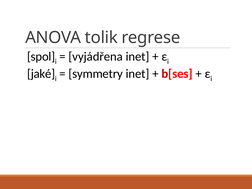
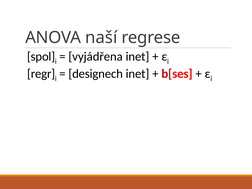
tolik: tolik -> naší (101, 38)
jaké: jaké -> regr (41, 74)
symmetry: symmetry -> designech (96, 74)
